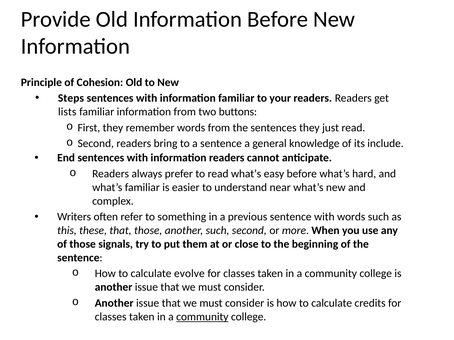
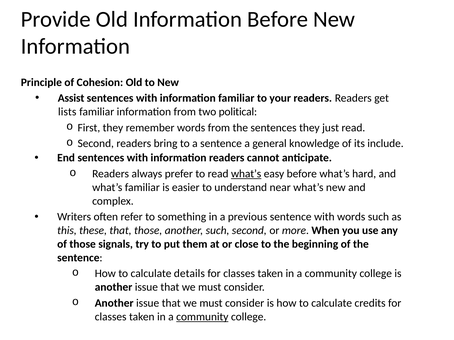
Steps: Steps -> Assist (71, 98)
buttons: buttons -> political (238, 112)
what’s underline: none -> present (246, 174)
evolve: evolve -> details (189, 274)
